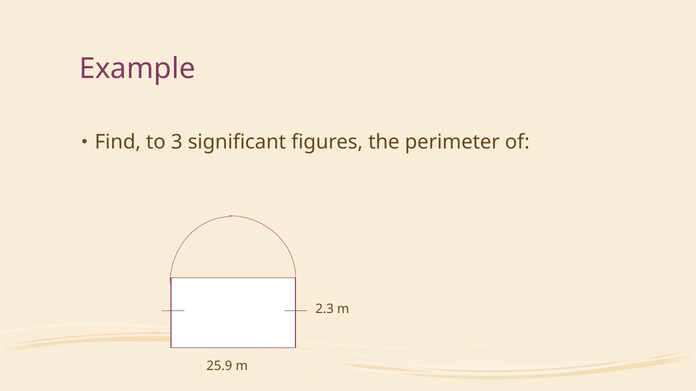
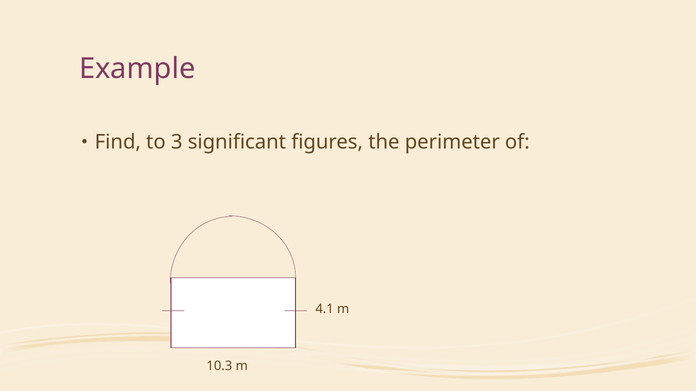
2.3: 2.3 -> 4.1 (325, 310)
25.9: 25.9 -> 10.3 (219, 366)
